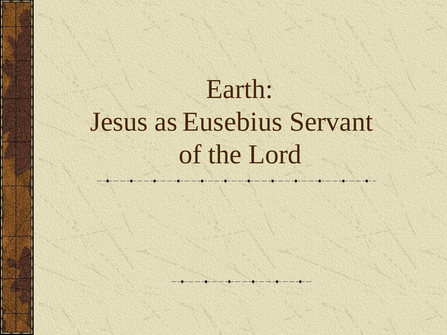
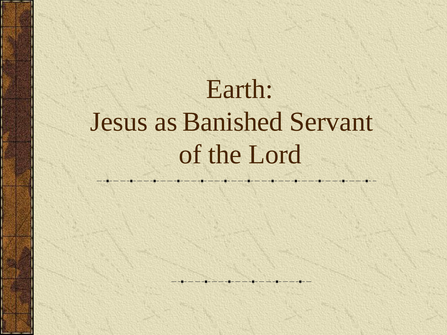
Eusebius: Eusebius -> Banished (233, 122)
